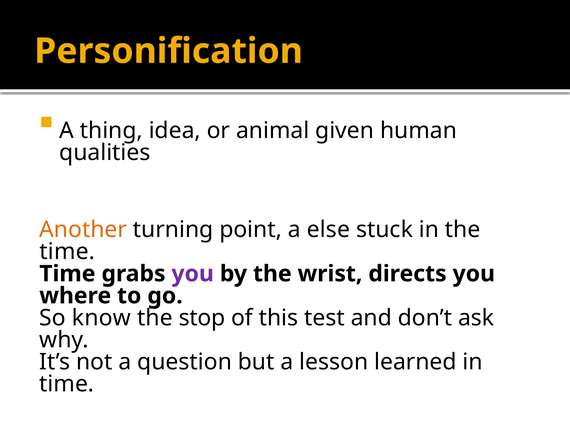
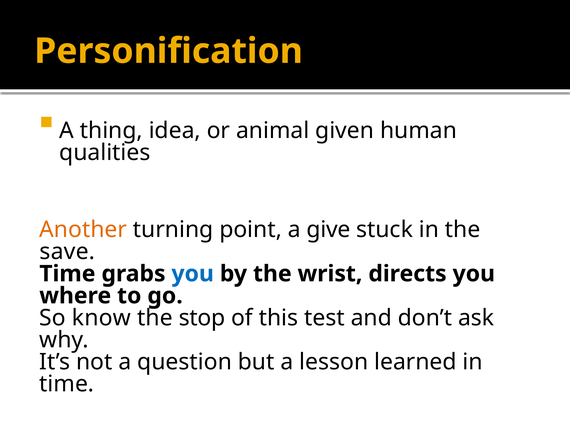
else: else -> give (329, 230)
time: time -> save (67, 252)
you colour: purple -> blue (193, 274)
